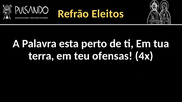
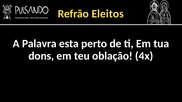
terra: terra -> dons (41, 56)
ofensas: ofensas -> oblação (112, 56)
